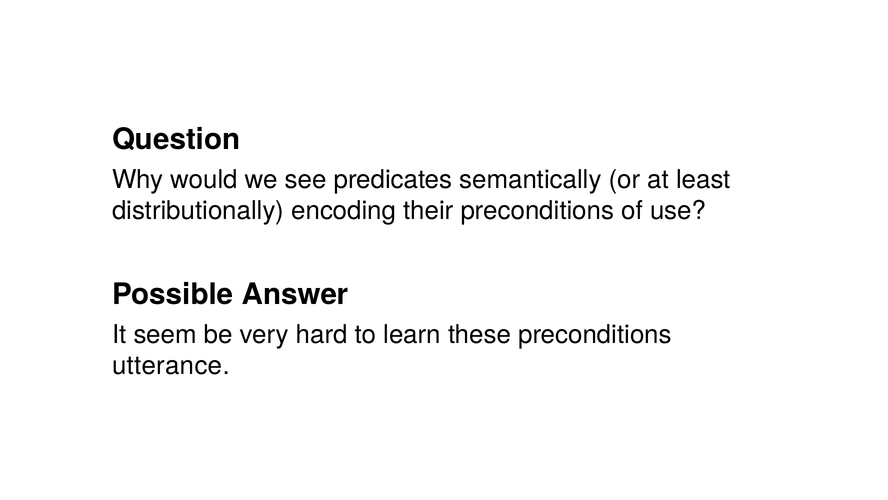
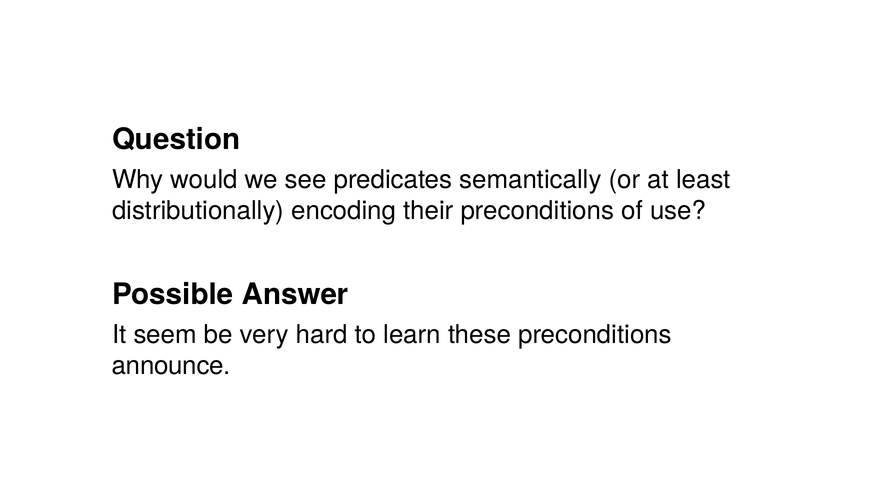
utterance: utterance -> announce (171, 365)
